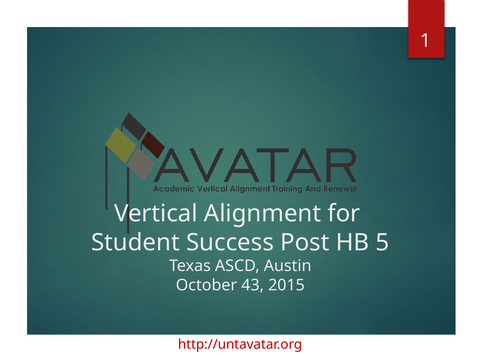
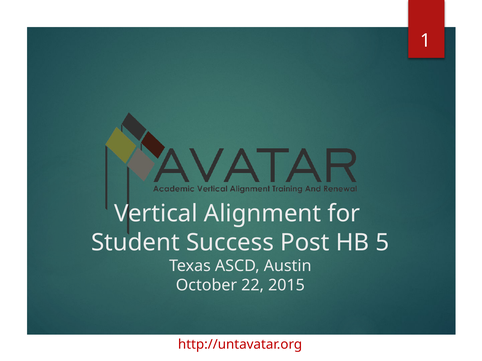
43: 43 -> 22 (253, 286)
